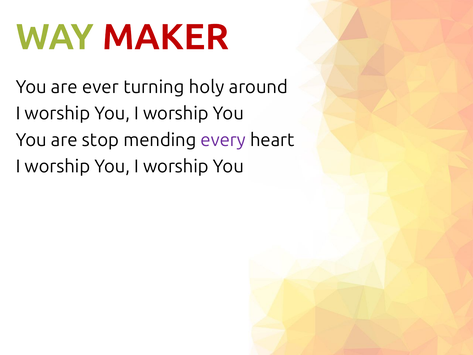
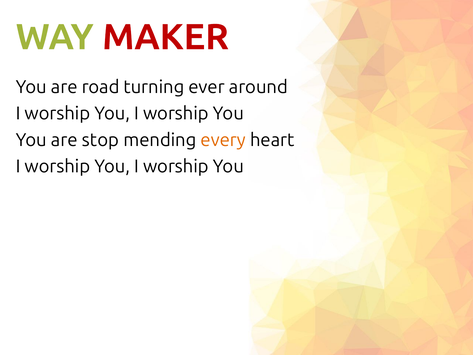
ever: ever -> road (101, 87)
holy: holy -> ever (207, 87)
every colour: purple -> orange (223, 140)
